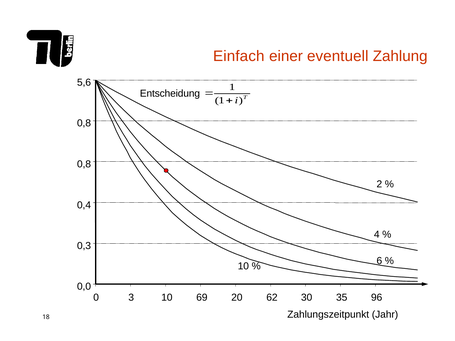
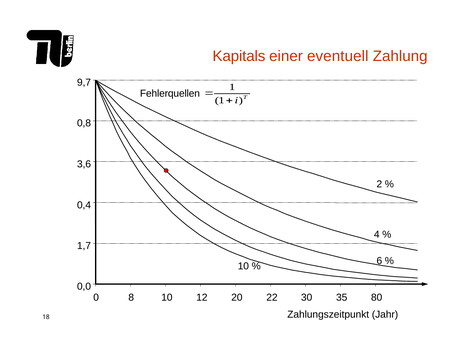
Einfach: Einfach -> Kapitals (239, 56)
5,6: 5,6 -> 9,7 (84, 83)
Entscheidung: Entscheidung -> Fehlerquellen (170, 94)
0,8: 0,8 -> 3,6 (84, 164)
0,3: 0,3 -> 1,7 (84, 246)
3: 3 -> 8 (131, 298)
69: 69 -> 12 (202, 298)
62: 62 -> 22 (272, 298)
96: 96 -> 80 (377, 298)
